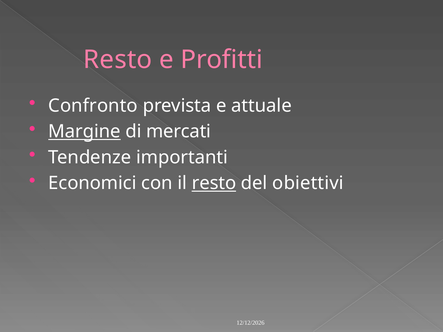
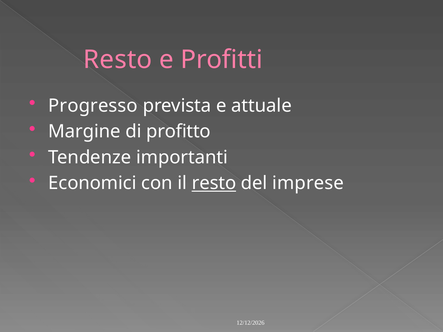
Confronto: Confronto -> Progresso (93, 106)
Margine underline: present -> none (84, 132)
mercati: mercati -> profitto (179, 132)
obiettivi: obiettivi -> imprese (308, 183)
